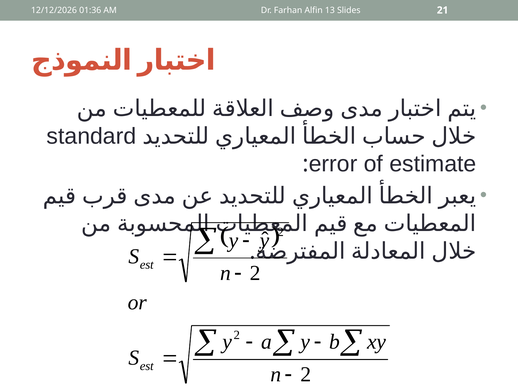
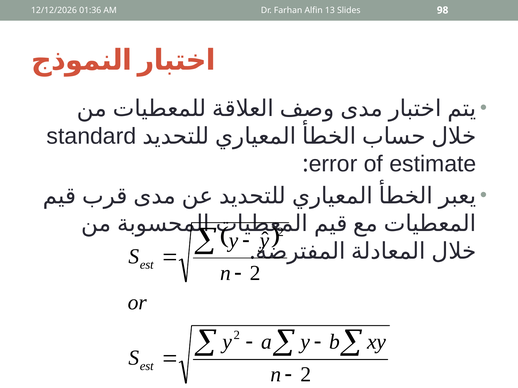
21: 21 -> 98 (443, 10)
